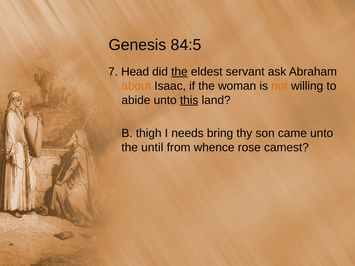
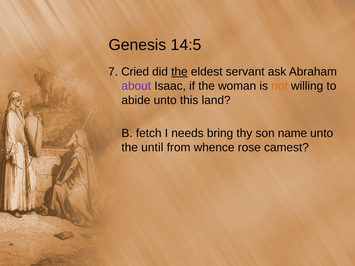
84:5: 84:5 -> 14:5 (186, 45)
Head: Head -> Cried (135, 72)
about colour: orange -> purple (136, 86)
this underline: present -> none (189, 100)
thigh: thigh -> fetch (149, 133)
came: came -> name (292, 133)
